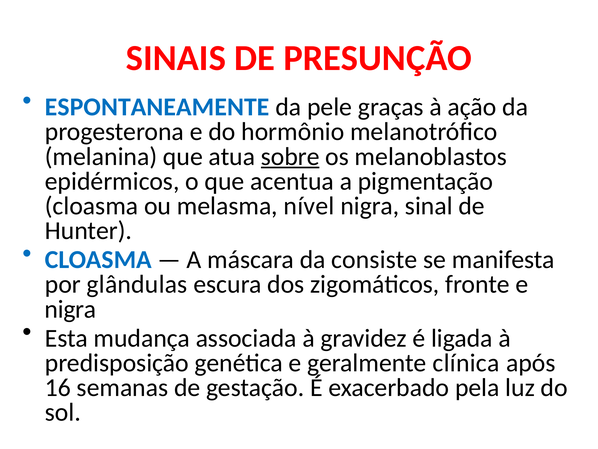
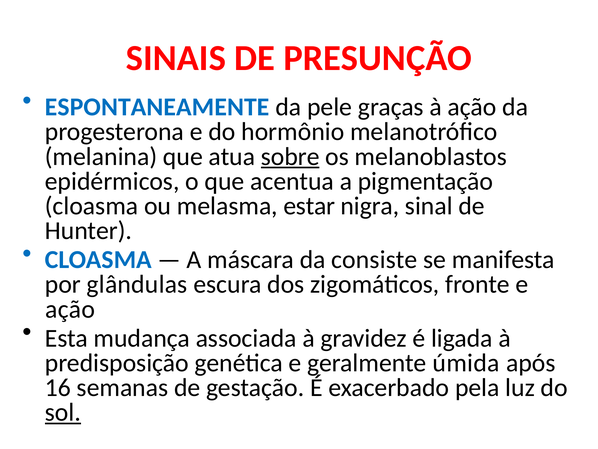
nível: nível -> estar (309, 206)
nigra: nigra -> ação (70, 309)
clínica: clínica -> úmida (466, 363)
sol underline: none -> present (63, 412)
